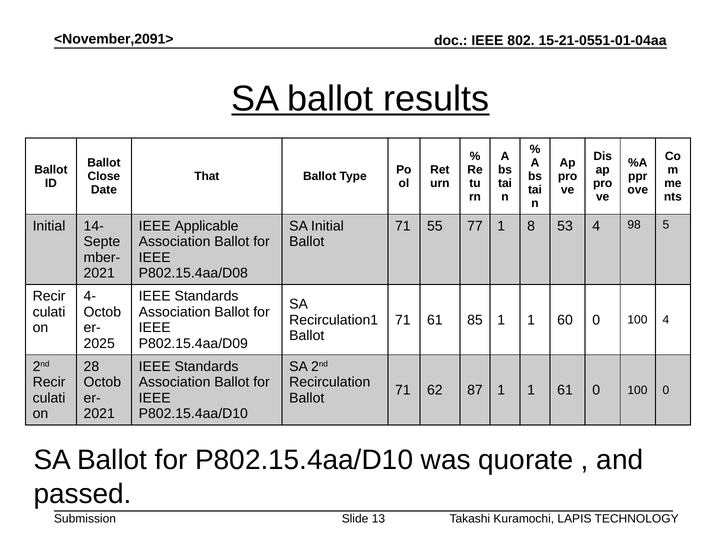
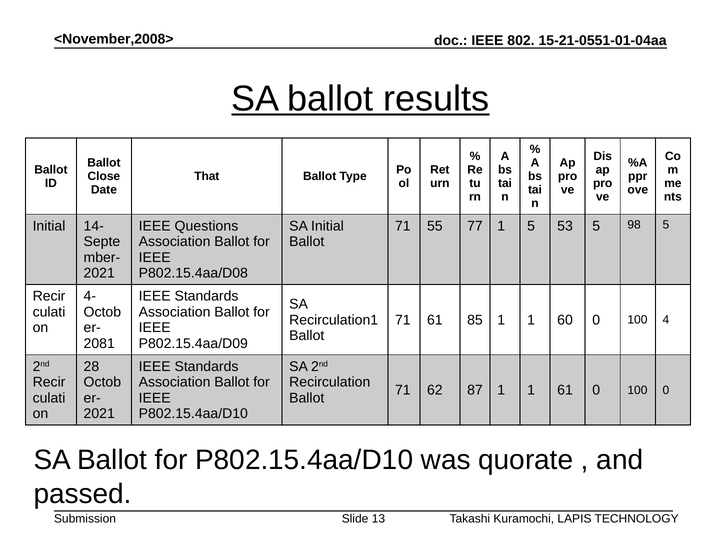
<November,2091>: <November,2091> -> <November,2008> (114, 39)
Applicable: Applicable -> Questions (206, 226)
1 8: 8 -> 5 (531, 226)
53 4: 4 -> 5 (596, 226)
2025: 2025 -> 2081 (99, 343)
